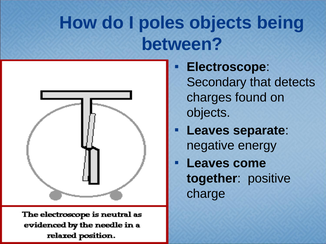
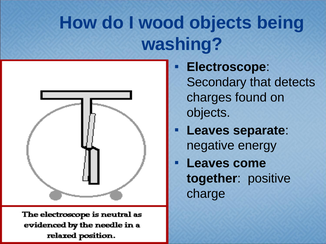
poles: poles -> wood (162, 23)
between: between -> washing (182, 44)
